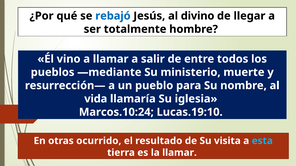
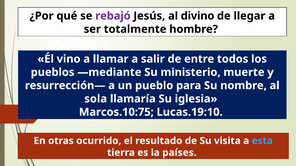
rebajó colour: blue -> purple (113, 16)
vida: vida -> sola (96, 99)
Marcos.10:24: Marcos.10:24 -> Marcos.10:75 (116, 112)
la llamar: llamar -> países (179, 153)
